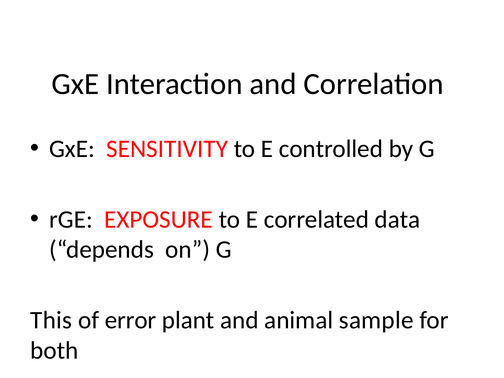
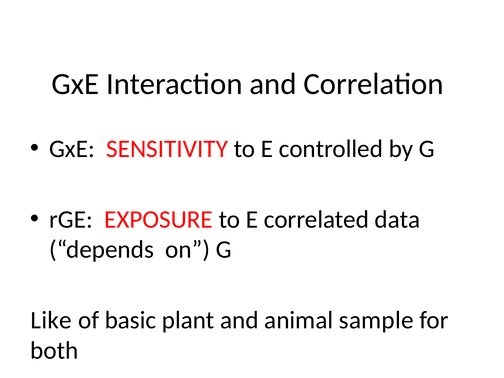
This: This -> Like (51, 320)
error: error -> basic (130, 320)
